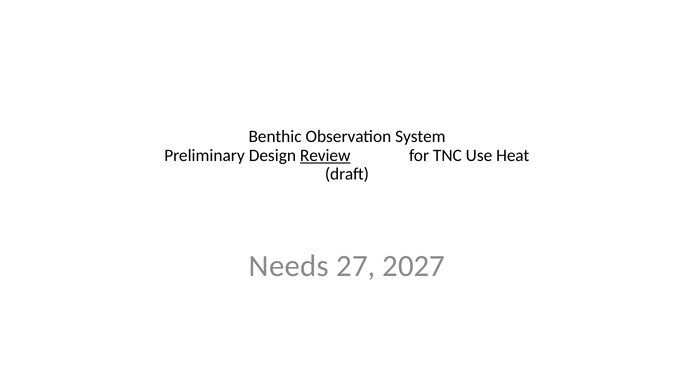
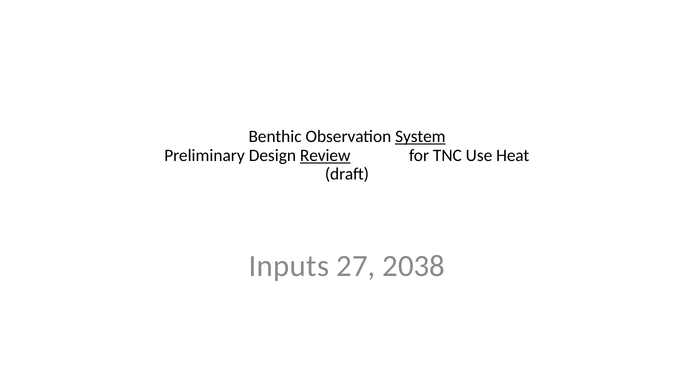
System underline: none -> present (420, 136)
Needs: Needs -> Inputs (289, 266)
2027: 2027 -> 2038 (414, 266)
